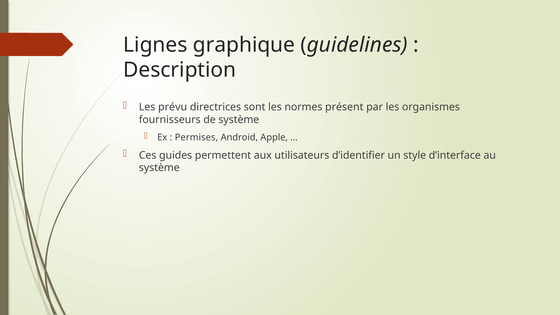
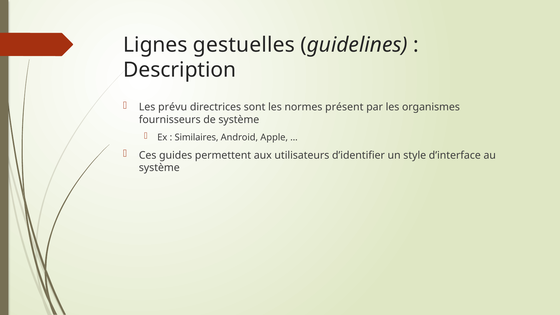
graphique: graphique -> gestuelles (244, 45)
Permises: Permises -> Similaires (197, 137)
